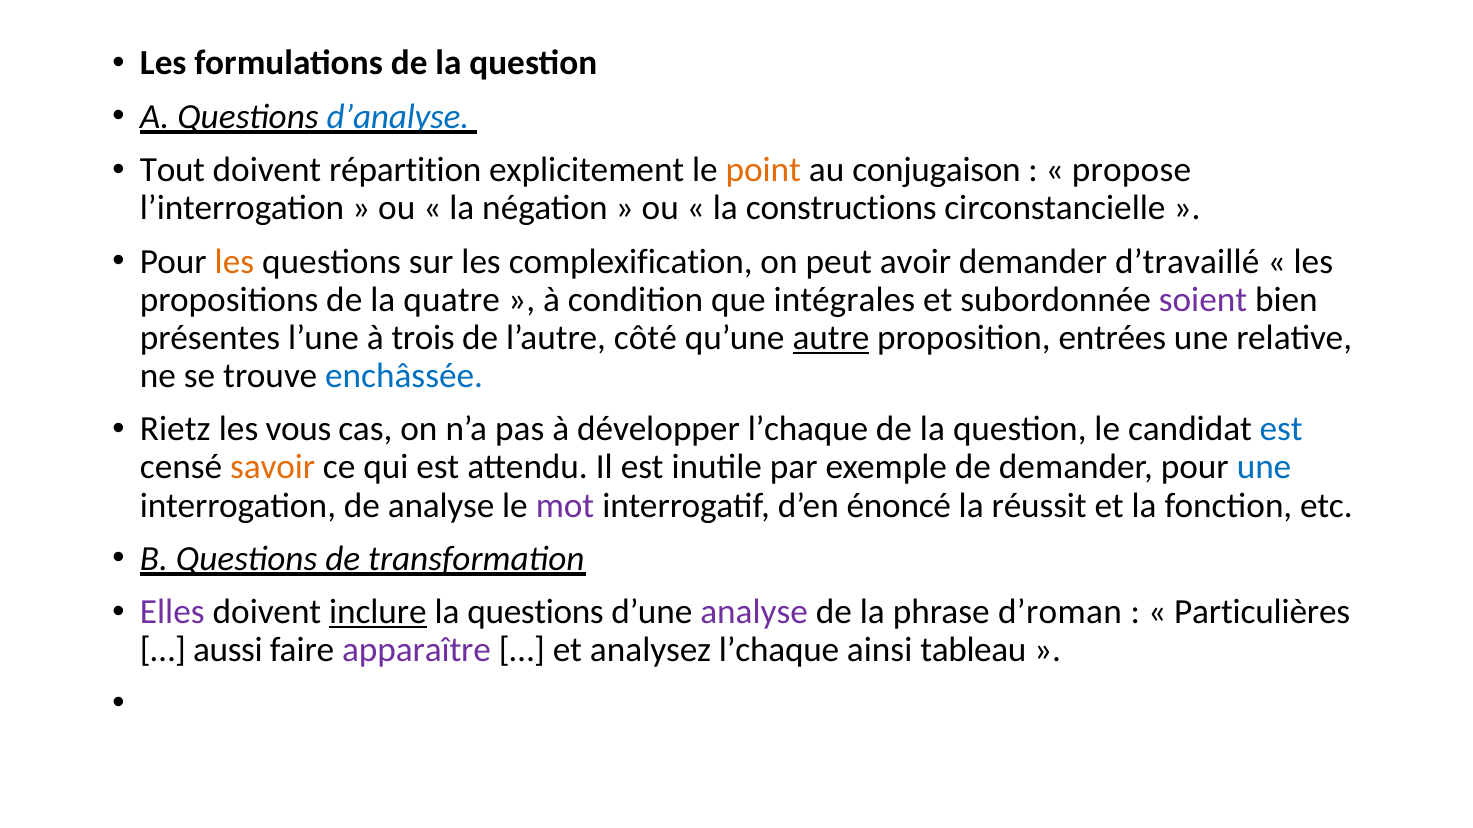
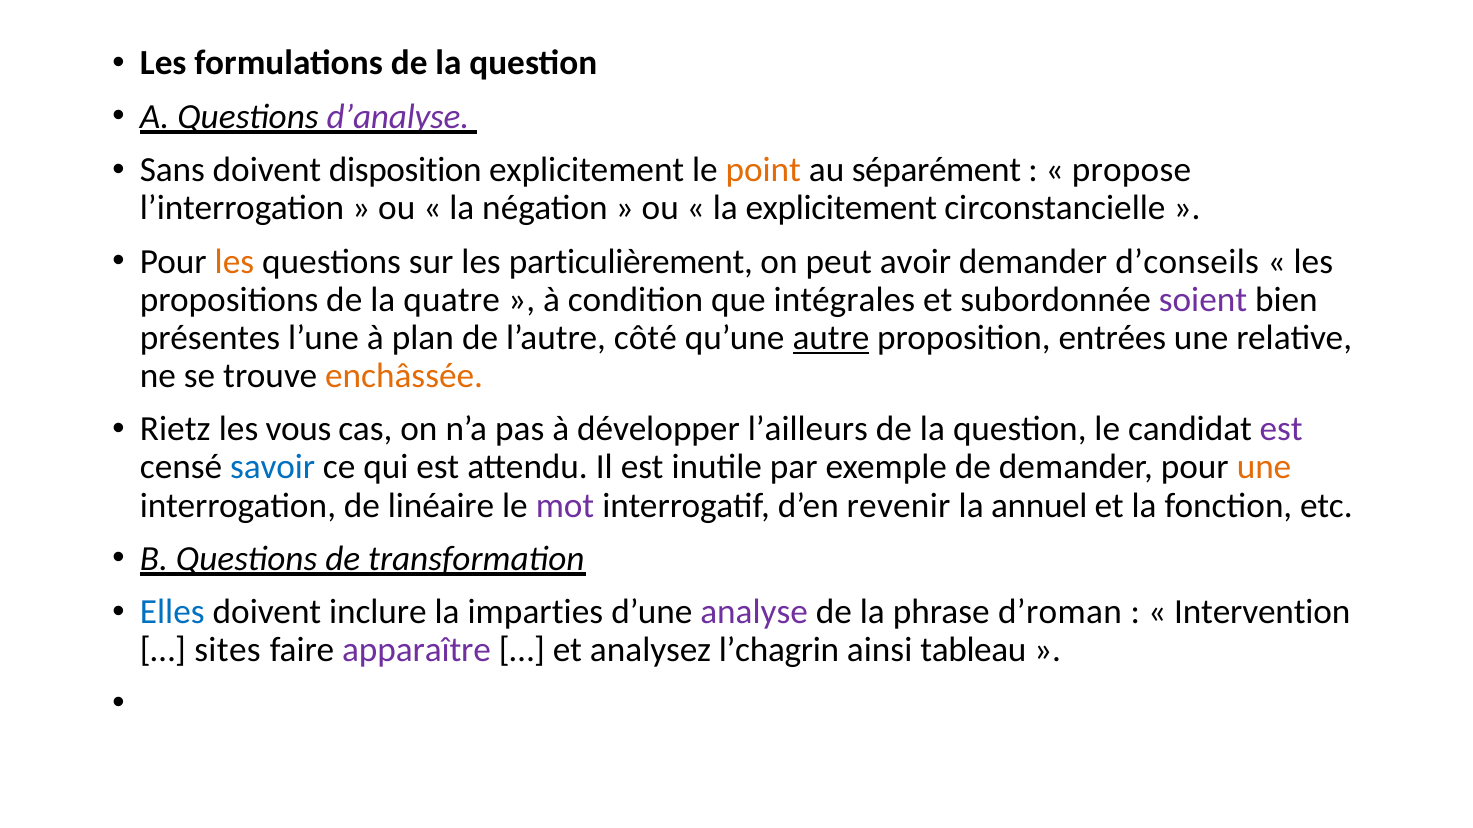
d’analyse colour: blue -> purple (398, 117)
Tout: Tout -> Sans (172, 170)
répartition: répartition -> disposition (405, 170)
conjugaison: conjugaison -> séparément (936, 170)
la constructions: constructions -> explicitement (841, 208)
complexification: complexification -> particulièrement (631, 262)
d’travaillé: d’travaillé -> d’conseils (1187, 262)
trois: trois -> plan (423, 338)
enchâssée colour: blue -> orange (404, 376)
développer l’chaque: l’chaque -> l’ailleurs (808, 430)
est colour: blue -> purple (1281, 430)
savoir colour: orange -> blue (273, 468)
une colour: blue -> orange (1264, 468)
de analyse: analyse -> linéaire (441, 506)
énoncé: énoncé -> revenir (899, 506)
réussit: réussit -> annuel (1039, 506)
Elles colour: purple -> blue (172, 613)
inclure underline: present -> none (378, 613)
la questions: questions -> imparties (535, 613)
Particulières: Particulières -> Intervention (1262, 613)
aussi: aussi -> sites (228, 651)
analysez l’chaque: l’chaque -> l’chagrin (779, 651)
